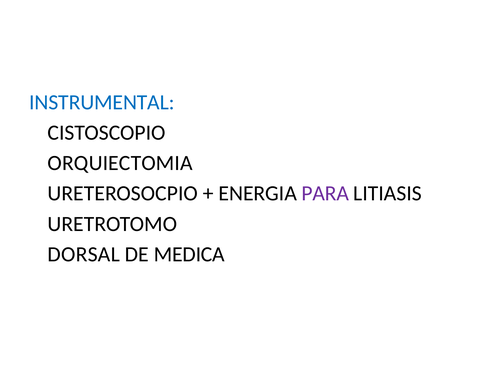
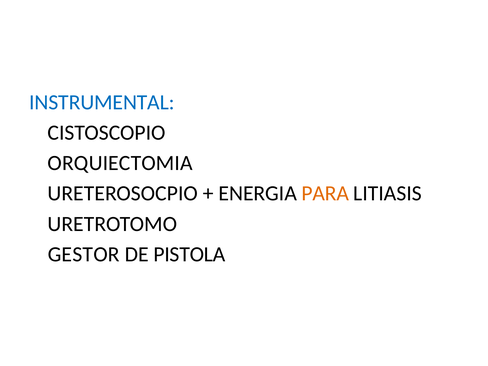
PARA colour: purple -> orange (325, 193)
DORSAL: DORSAL -> GESTOR (84, 254)
MEDICA: MEDICA -> PISTOLA (189, 254)
